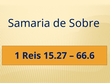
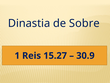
Samaria: Samaria -> Dinastia (29, 23)
66.6: 66.6 -> 30.9 (85, 55)
